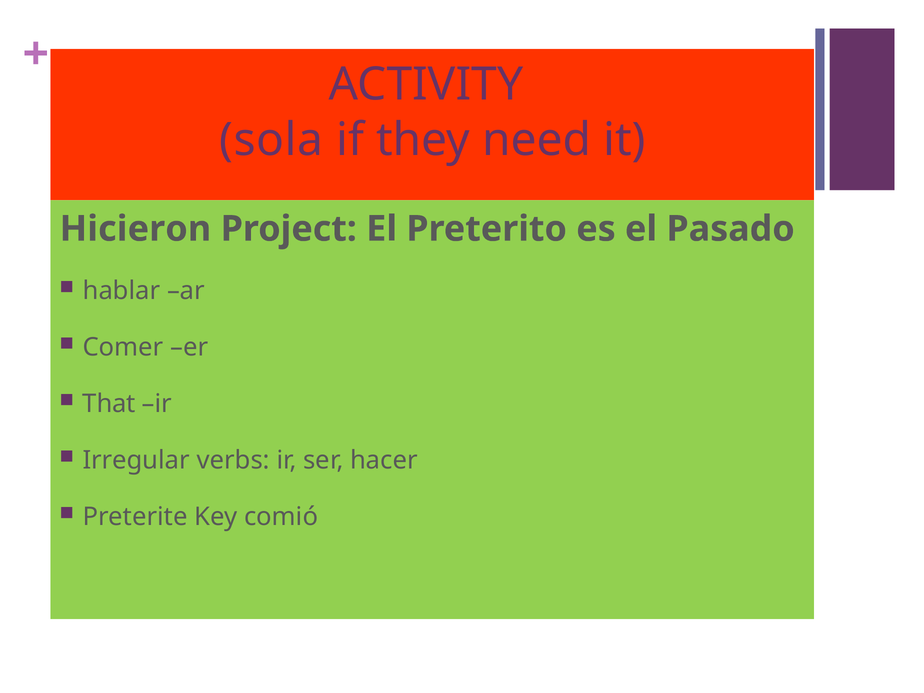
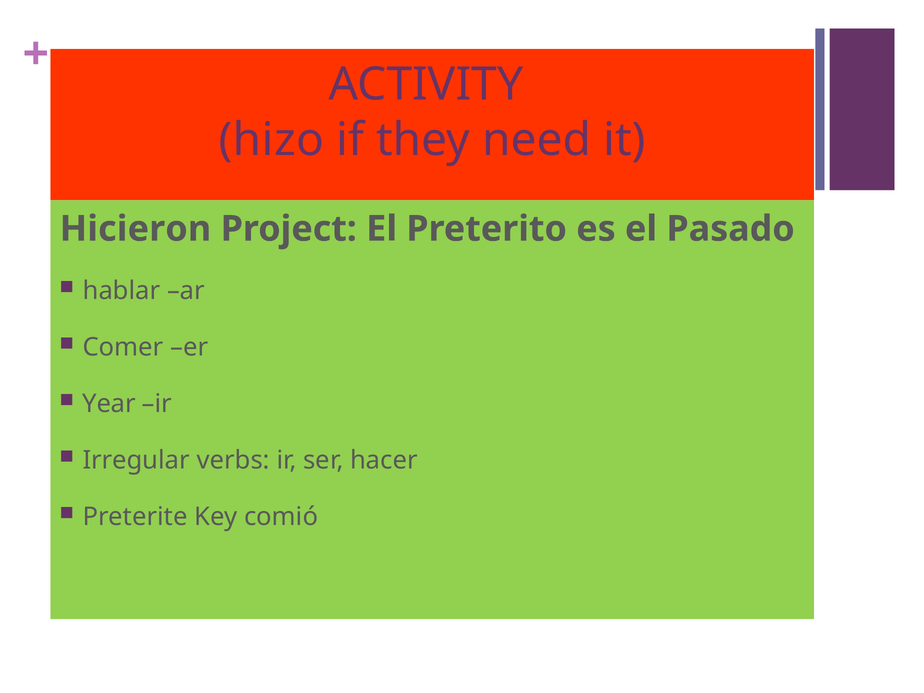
sola: sola -> hizo (271, 140)
That: That -> Year (109, 404)
